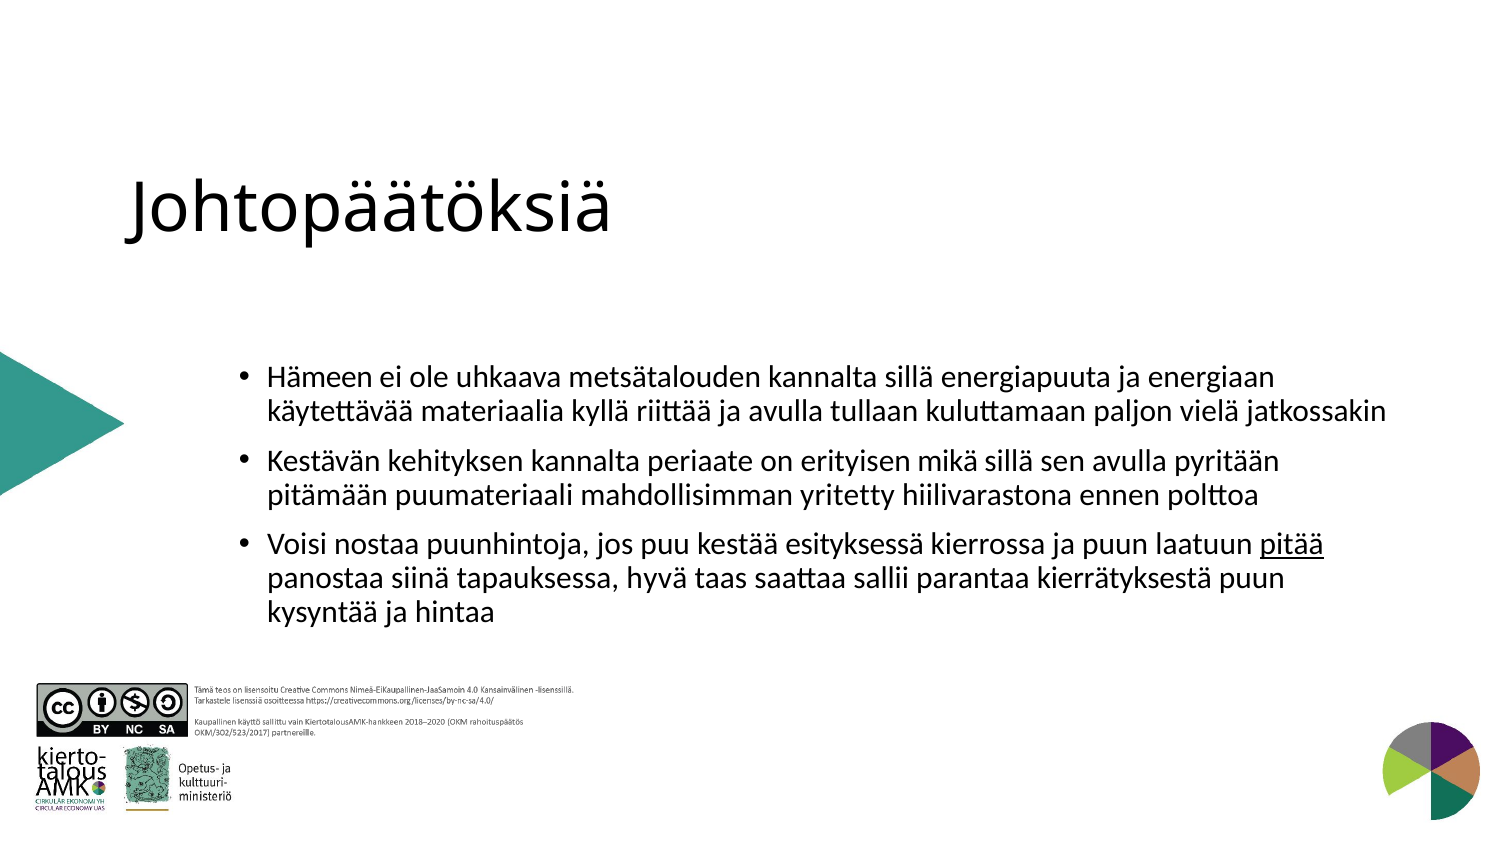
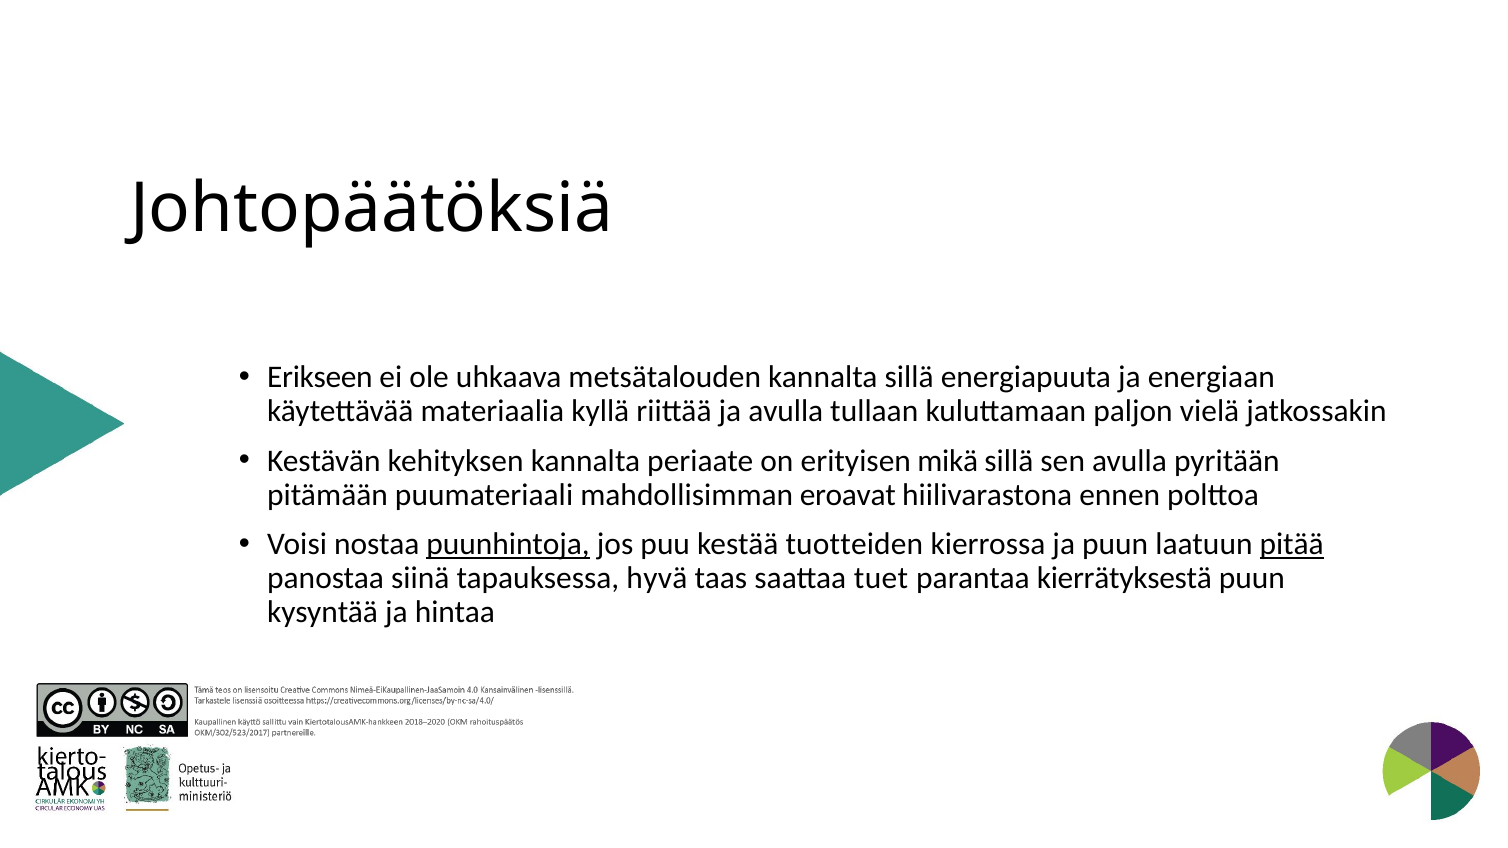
Hämeen: Hämeen -> Erikseen (320, 377)
yritetty: yritetty -> eroavat (848, 495)
puunhintoja underline: none -> present (508, 545)
esityksessä: esityksessä -> tuotteiden (854, 545)
sallii: sallii -> tuet (881, 578)
